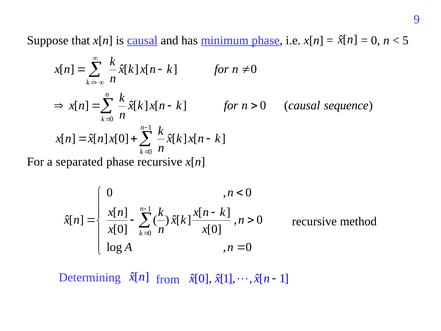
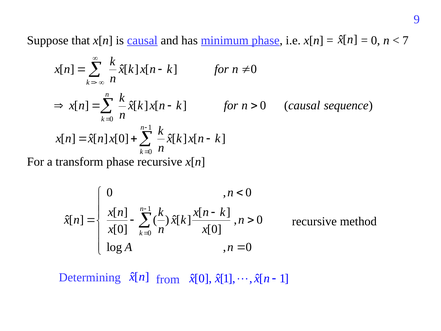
5: 5 -> 7 (406, 40)
separated: separated -> transform (79, 162)
